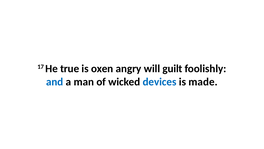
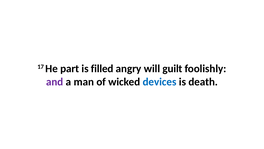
true: true -> part (70, 68)
oxen: oxen -> filled (102, 68)
and colour: blue -> purple (55, 82)
made: made -> death (203, 82)
